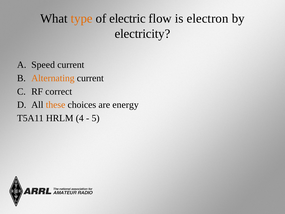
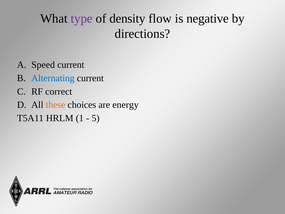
type colour: orange -> purple (82, 18)
electric: electric -> density (127, 18)
electron: electron -> negative (208, 18)
electricity: electricity -> directions (142, 34)
Alternating colour: orange -> blue (53, 78)
4: 4 -> 1 (80, 118)
